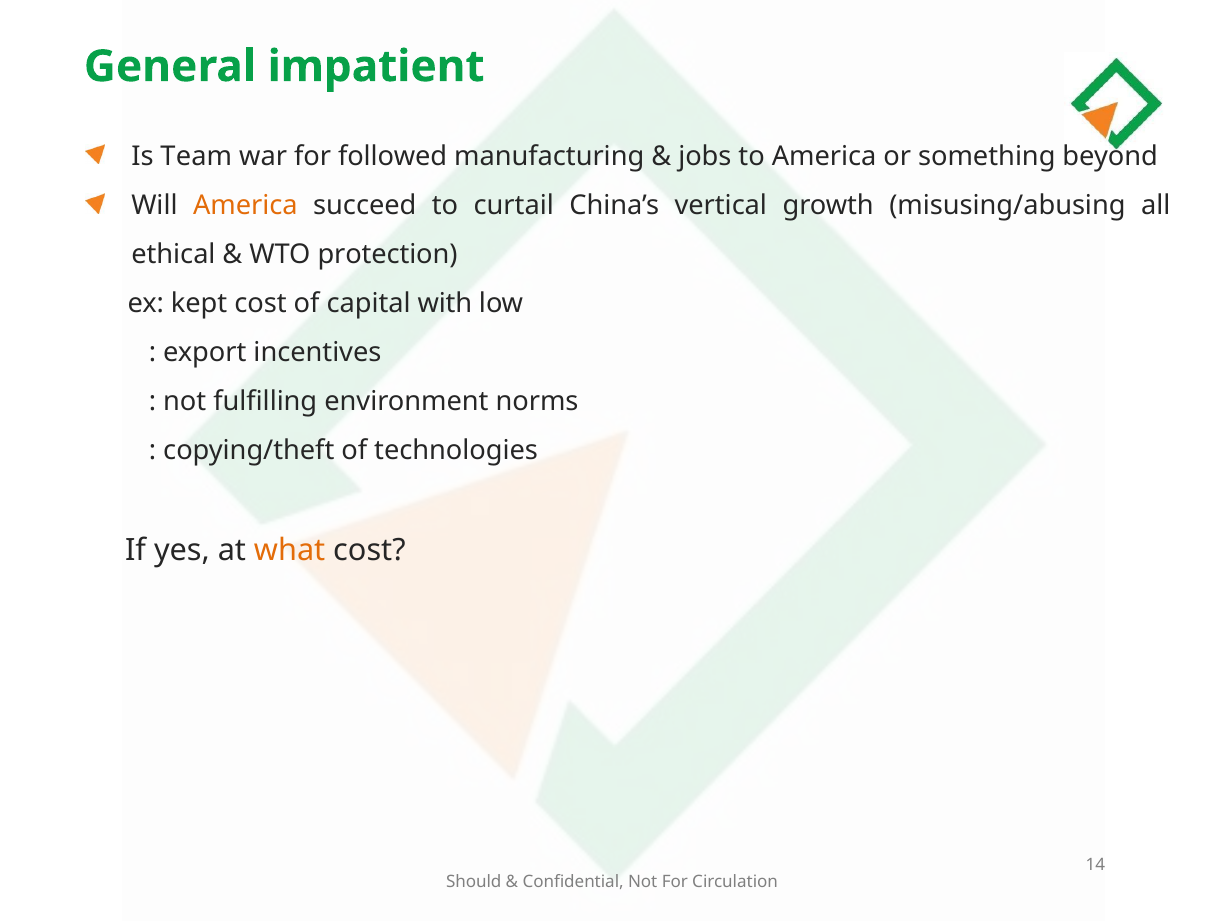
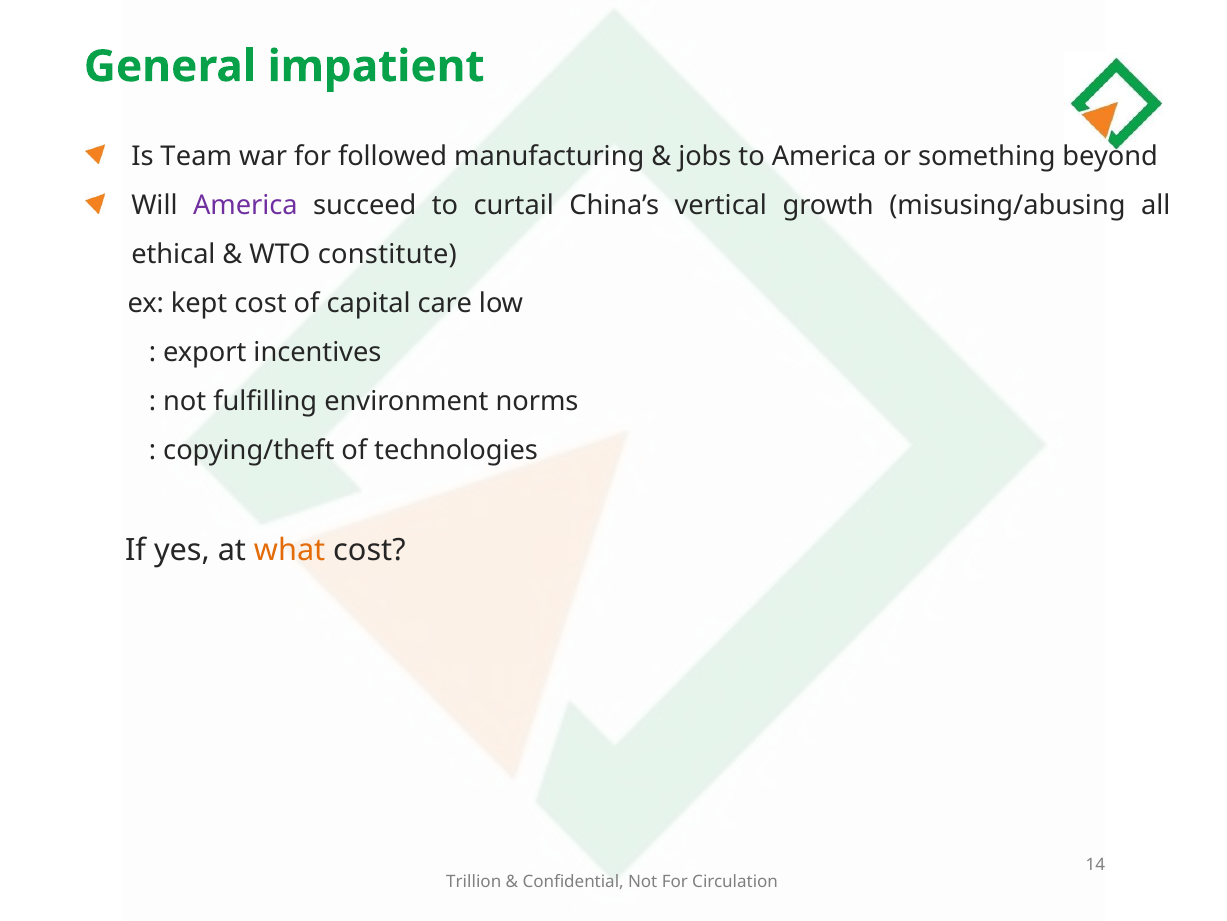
America colour: orange -> purple (245, 205)
protection: protection -> constitute (387, 254)
with: with -> care (445, 303)
Should: Should -> Trillion (474, 882)
